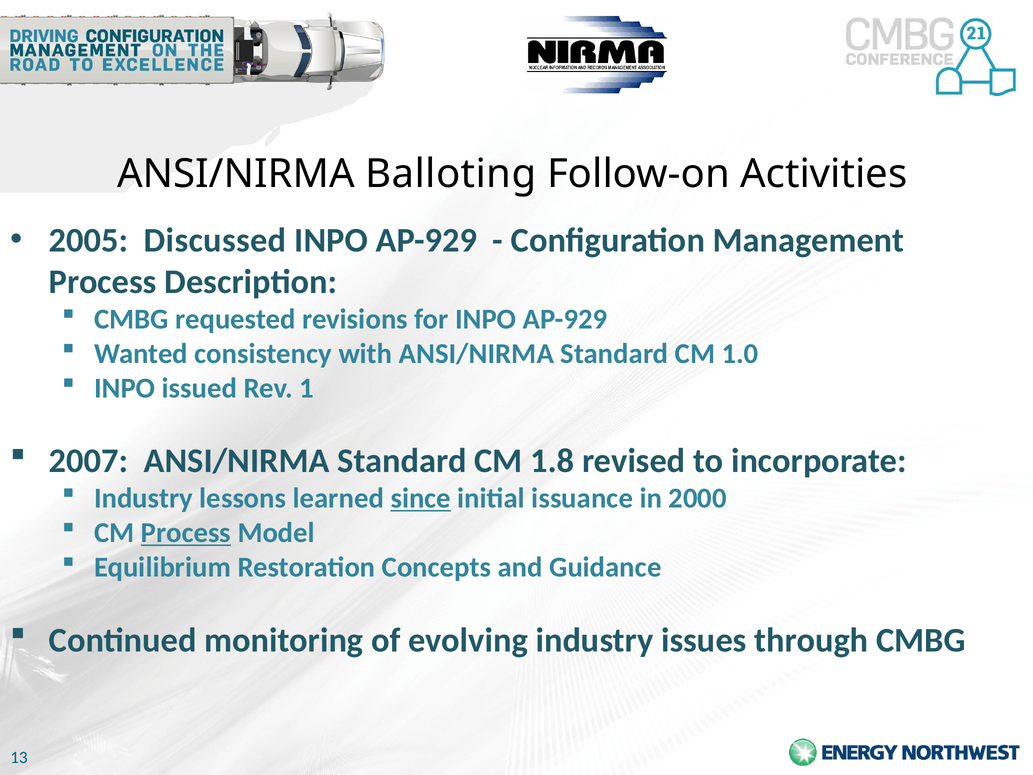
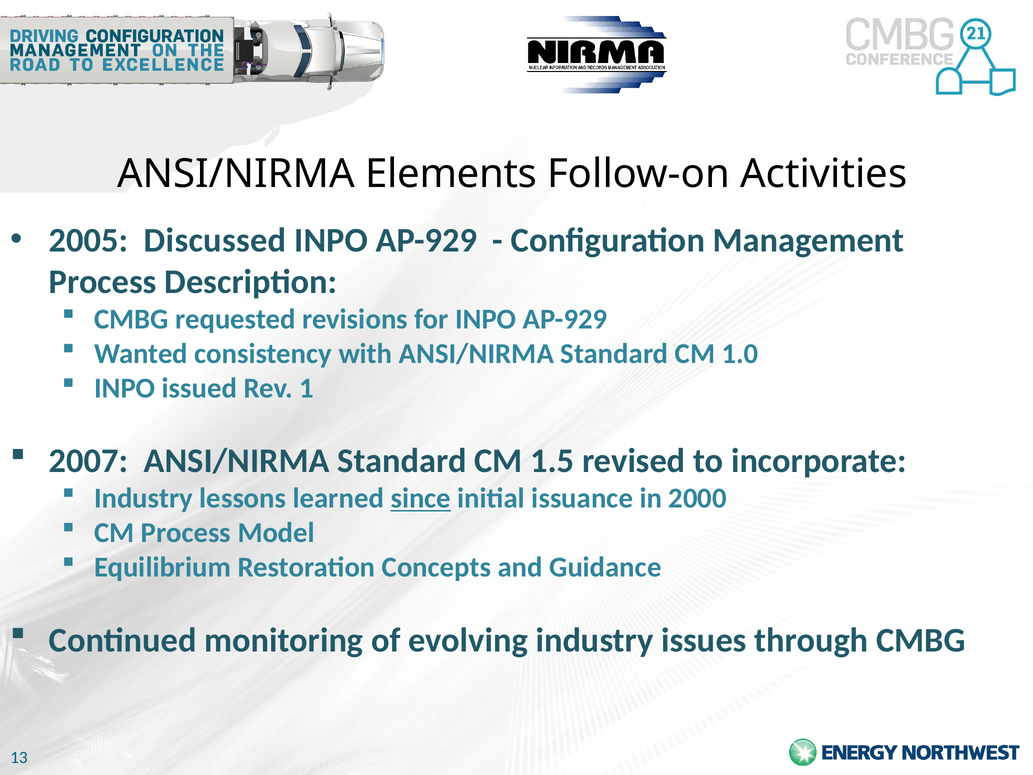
Balloting: Balloting -> Elements (451, 174)
1.8: 1.8 -> 1.5 (552, 461)
Process underline: present -> none (186, 533)
